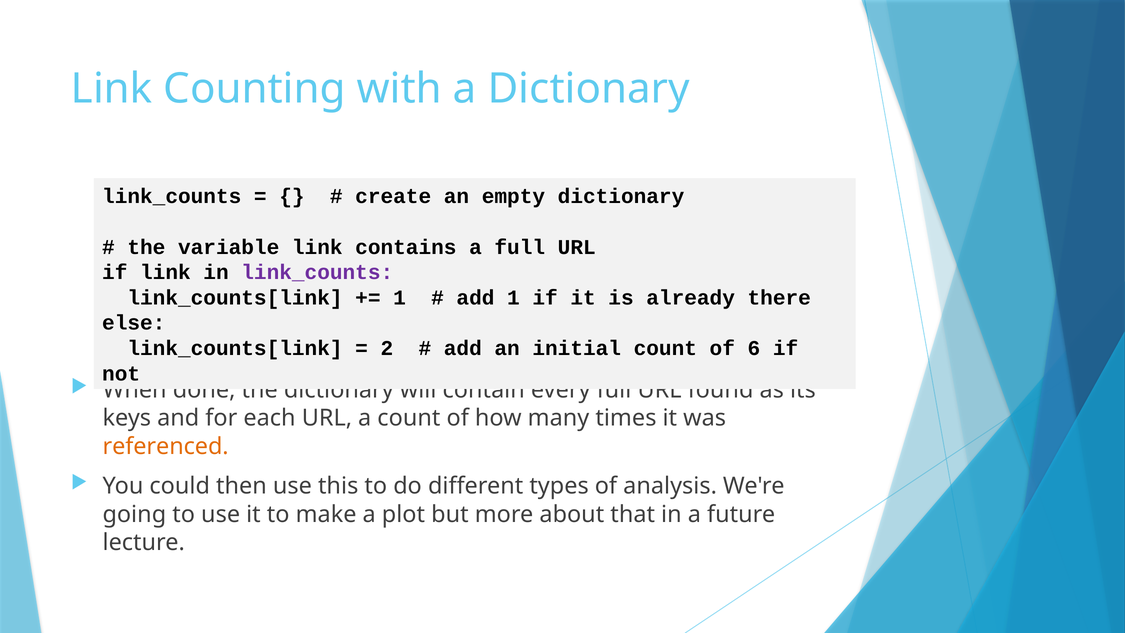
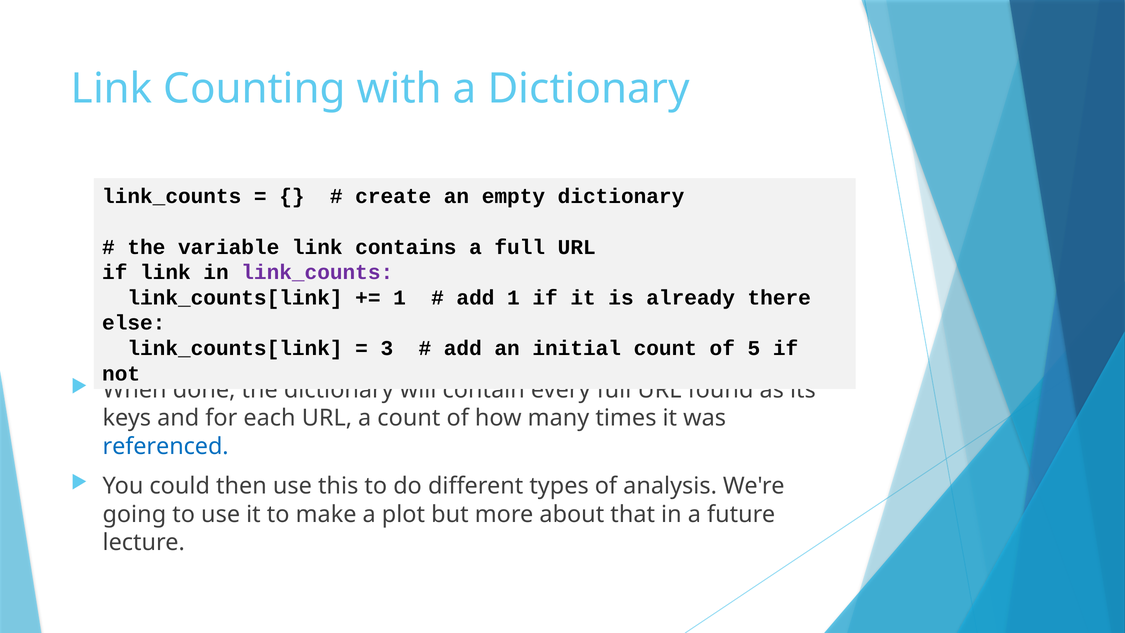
2: 2 -> 3 (387, 348)
6: 6 -> 5 (754, 348)
referenced colour: orange -> blue (166, 446)
